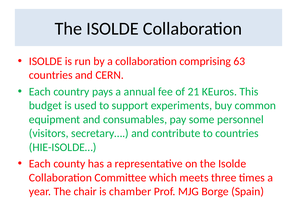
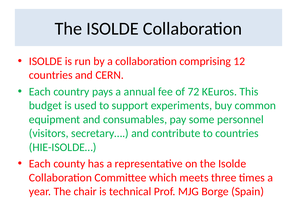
63: 63 -> 12 (239, 61)
21: 21 -> 72 (194, 92)
chamber: chamber -> technical (130, 191)
